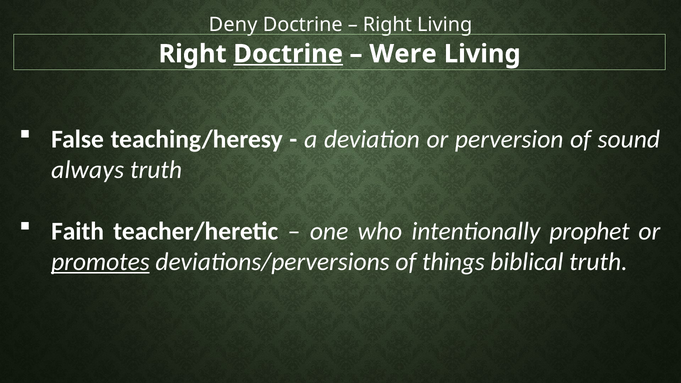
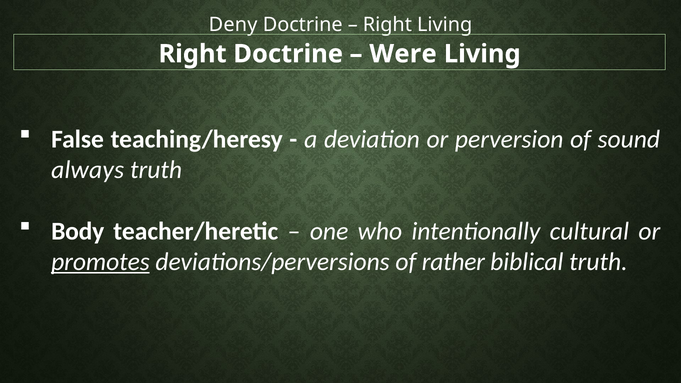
Doctrine underline: present -> none (288, 54)
Faith: Faith -> Body (78, 231)
prophet: prophet -> cultural (589, 231)
things: things -> rather (453, 262)
